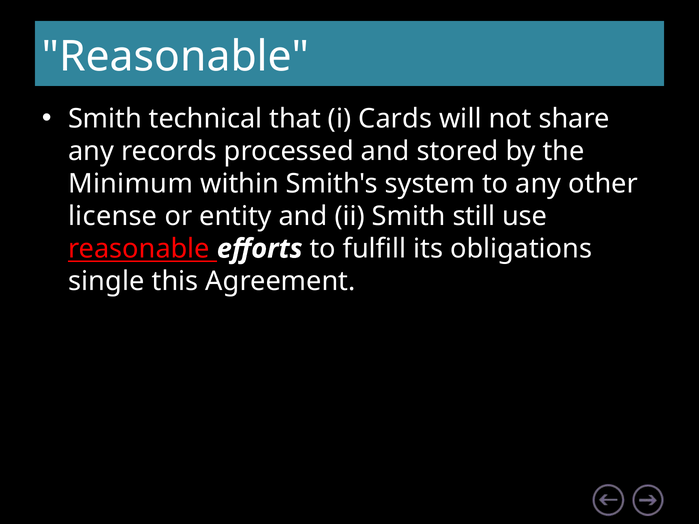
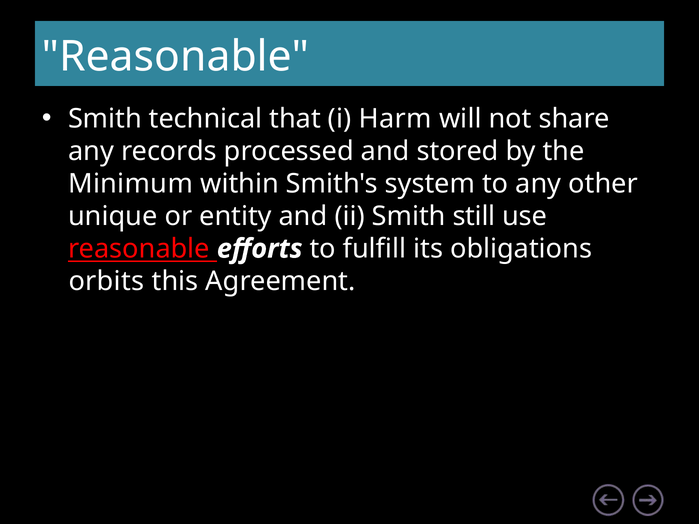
Cards: Cards -> Harm (395, 119)
license: license -> unique (113, 216)
single: single -> orbits (106, 281)
